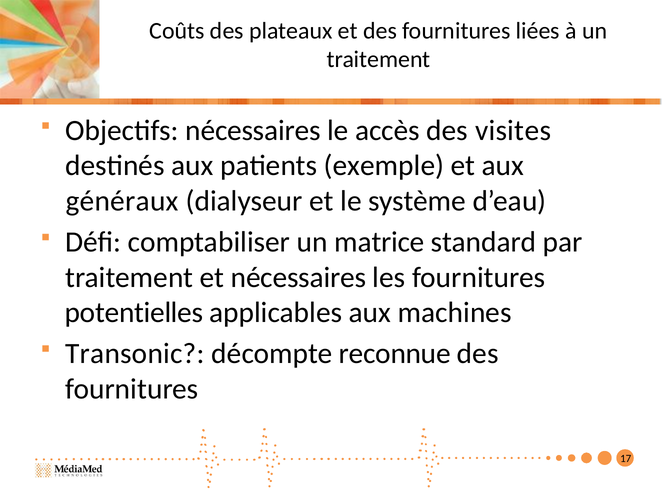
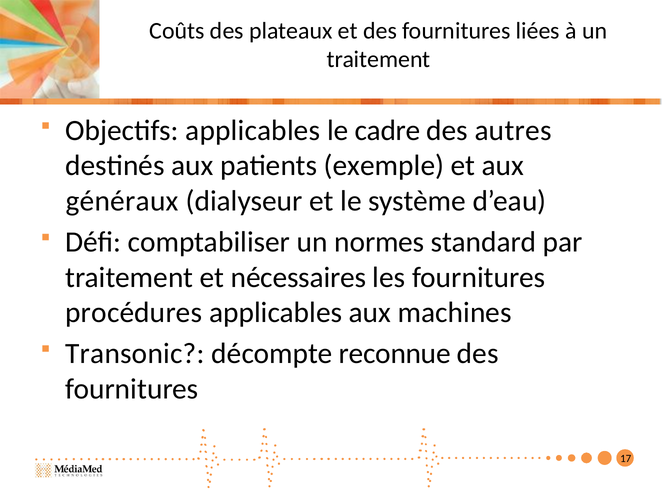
Objectifs nécessaires: nécessaires -> applicables (253, 130)
accès: accès -> cadre (388, 130)
visites: visites -> autres (513, 130)
matrice: matrice -> normes (379, 242)
potentielles: potentielles -> procédures (134, 313)
